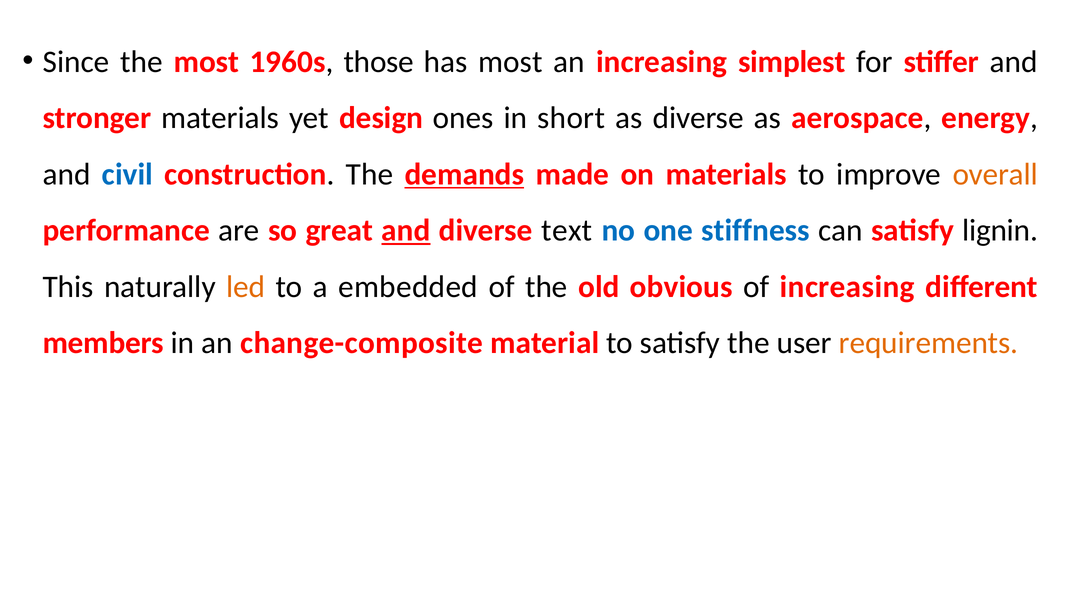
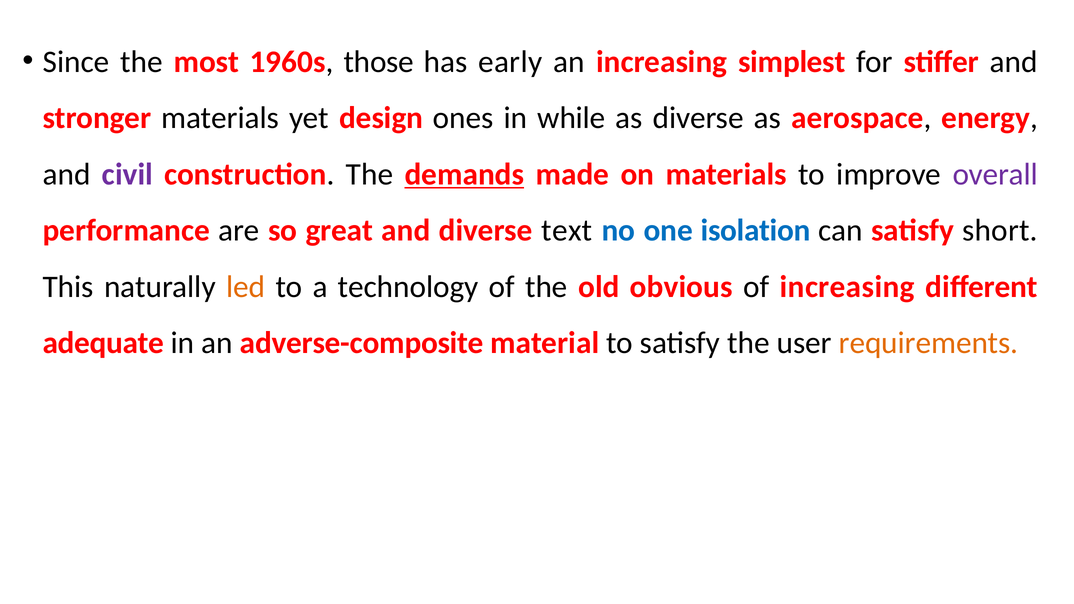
has most: most -> early (510, 62)
short: short -> while (571, 118)
civil colour: blue -> purple (127, 174)
overall colour: orange -> purple (995, 174)
and underline: present -> none (406, 231)
stiffness: stiffness -> isolation (756, 231)
lignin: lignin -> short (1000, 231)
embedded: embedded -> technology (408, 287)
members: members -> adequate (103, 343)
change-composite: change-composite -> adverse-composite (362, 343)
